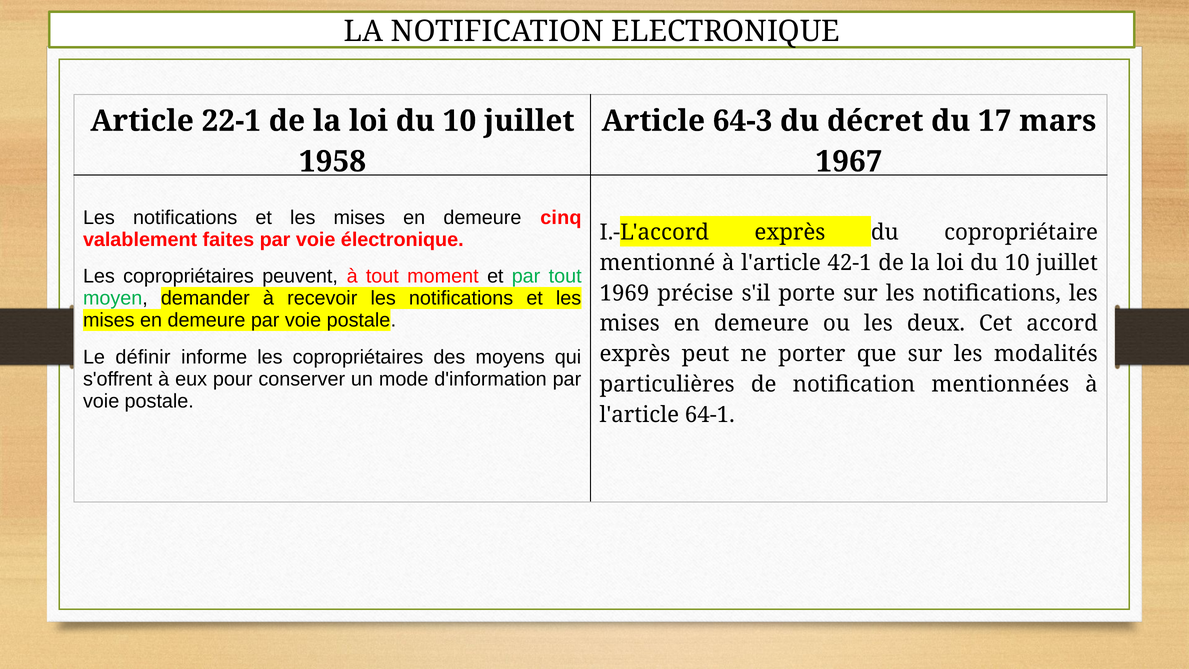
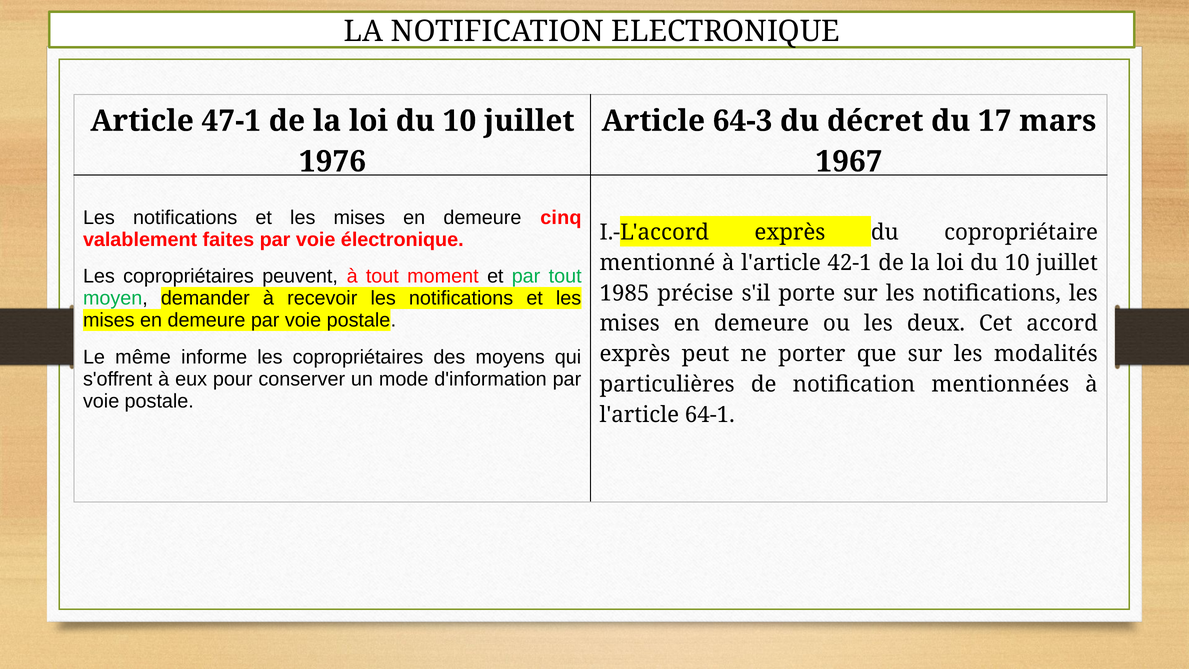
22-1: 22-1 -> 47-1 (231, 121)
1958: 1958 -> 1976 (332, 162)
1969: 1969 -> 1985 (624, 293)
définir: définir -> même (143, 357)
